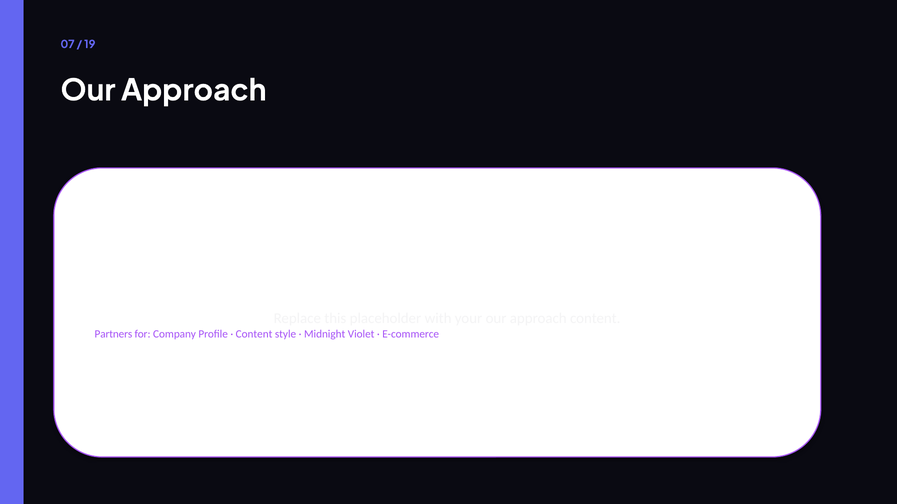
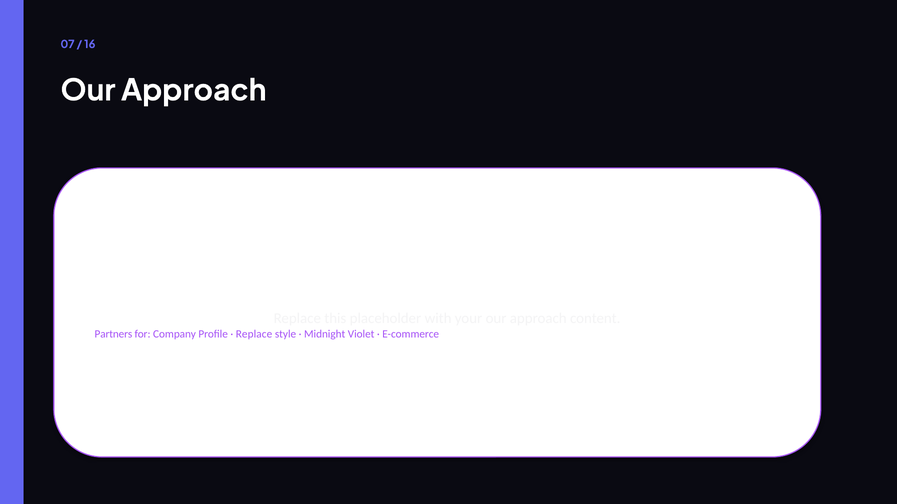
19: 19 -> 16 (90, 44)
Content: Content -> Replace (254, 334)
